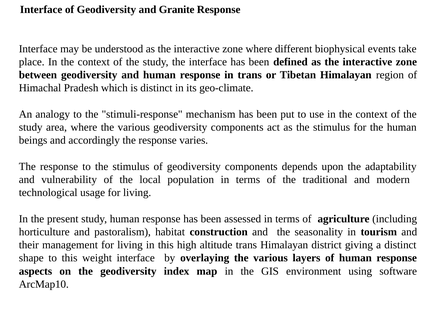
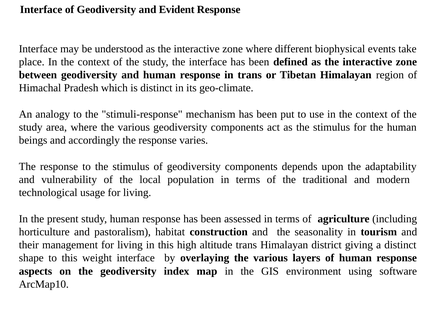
Granite: Granite -> Evident (177, 10)
